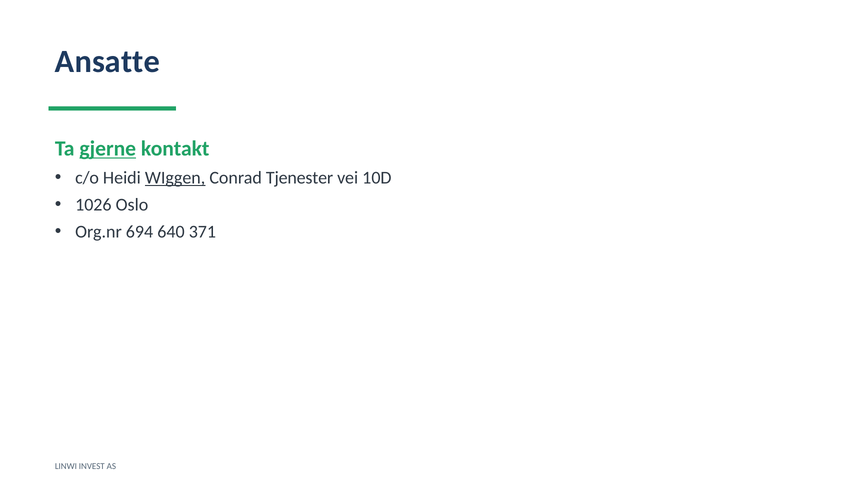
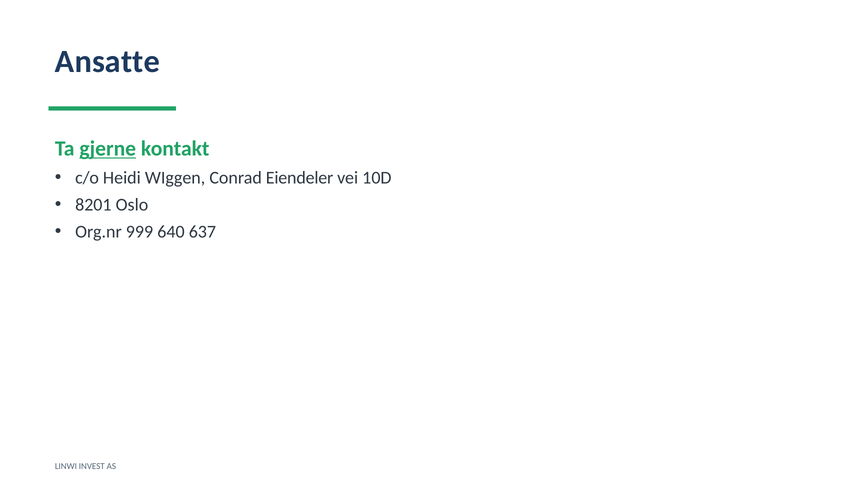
WIggen underline: present -> none (175, 177)
Tjenester: Tjenester -> Eiendeler (300, 177)
1026: 1026 -> 8201 (93, 204)
694: 694 -> 999 (140, 231)
371: 371 -> 637 (202, 231)
